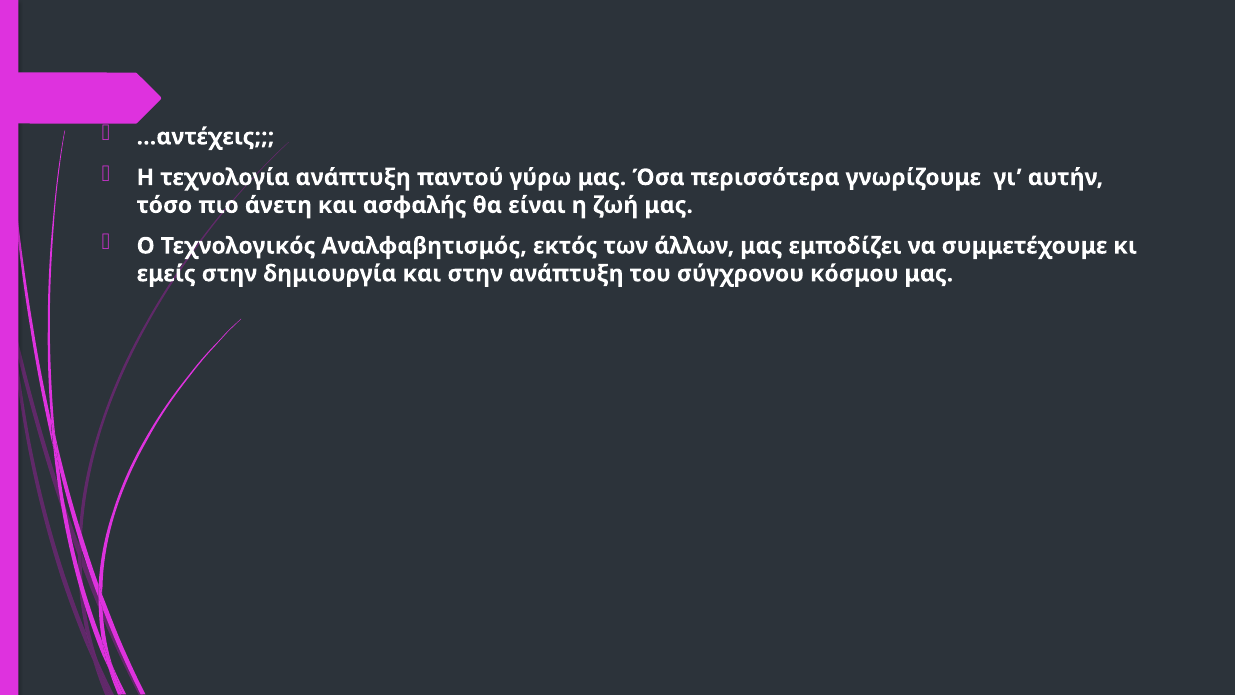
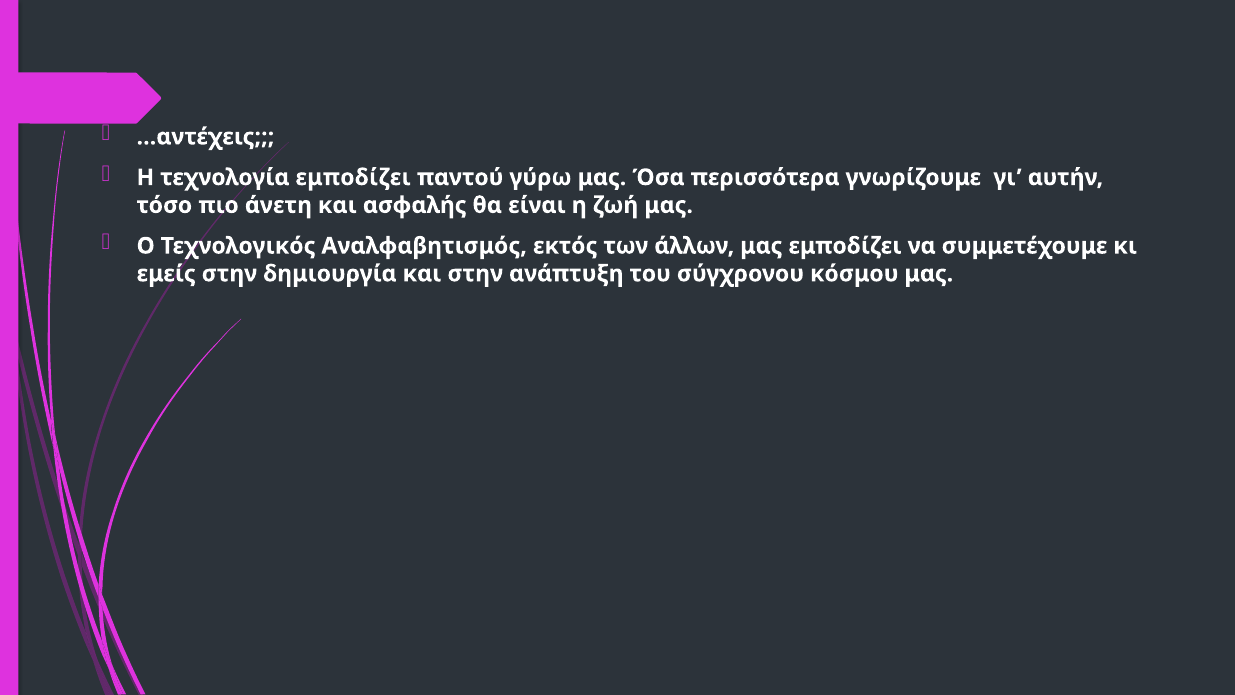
τεχνολογία ανάπτυξη: ανάπτυξη -> εμποδίζει (353, 177)
